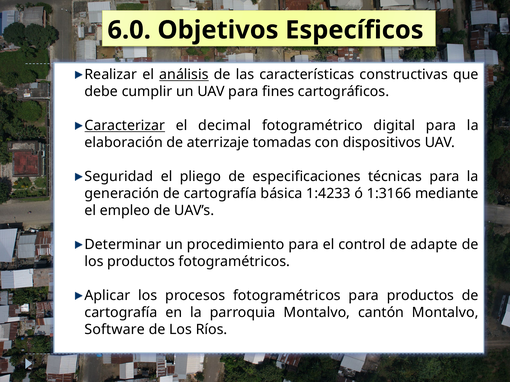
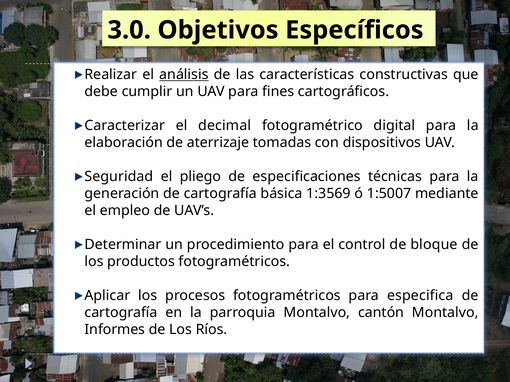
6.0: 6.0 -> 3.0 (129, 30)
Caracterizar underline: present -> none (125, 126)
1:4233: 1:4233 -> 1:3569 (329, 194)
1:3166: 1:3166 -> 1:5007 (389, 194)
adapte: adapte -> bloque (434, 245)
para productos: productos -> especifica (420, 296)
Software: Software -> Informes (115, 330)
